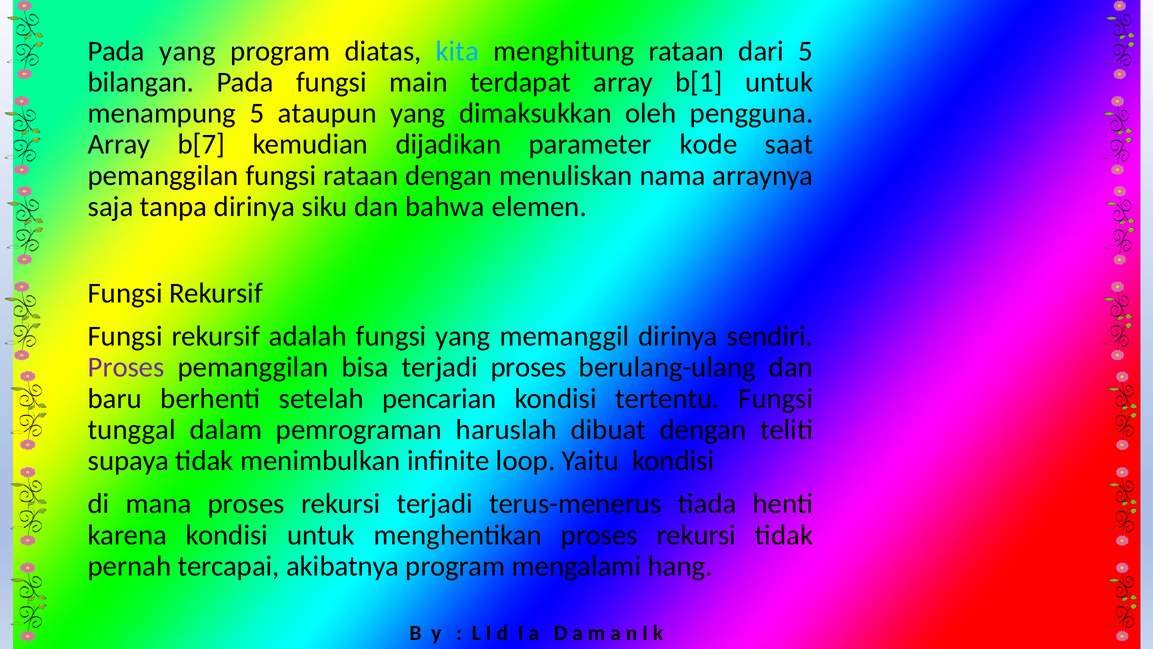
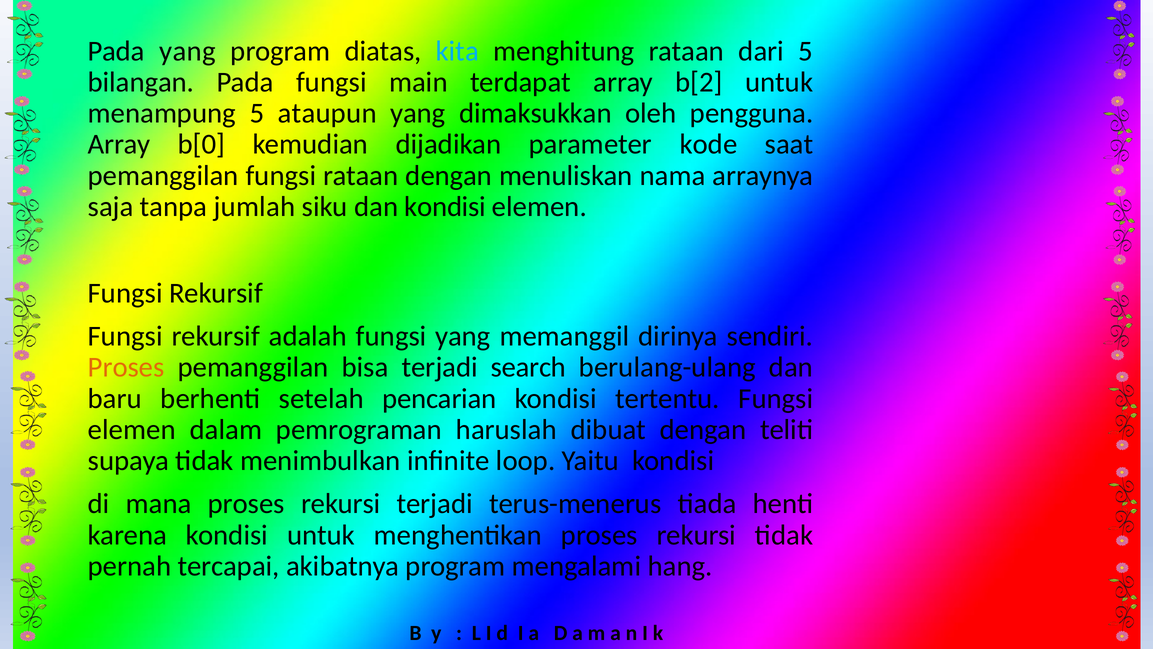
b[1: b[1 -> b[2 (699, 82)
b[7: b[7 -> b[0 (201, 144)
tanpa dirinya: dirinya -> jumlah (254, 207)
dan bahwa: bahwa -> kondisi (445, 207)
Proses colour: purple -> orange (126, 367)
terjadi proses: proses -> search (528, 367)
tunggal: tunggal -> elemen (132, 429)
